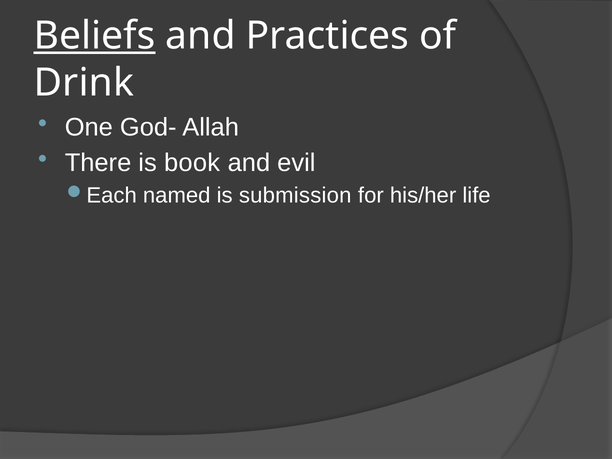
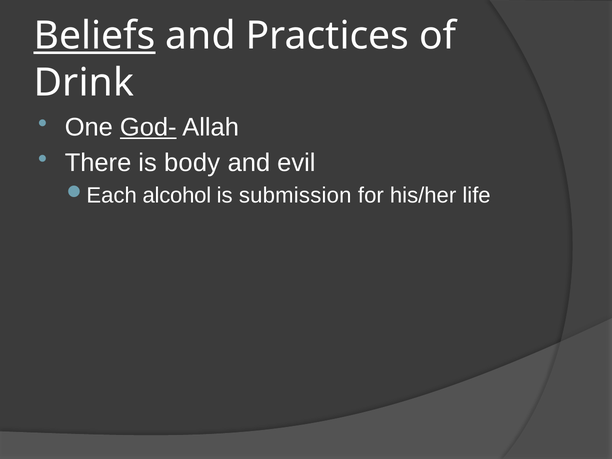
God- underline: none -> present (148, 127)
book: book -> body (192, 163)
named: named -> alcohol (177, 196)
